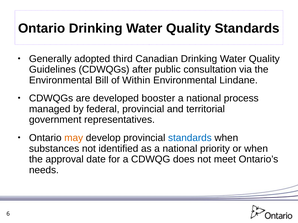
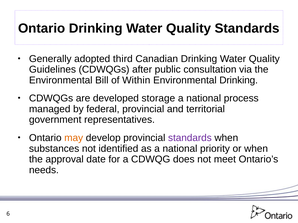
Environmental Lindane: Lindane -> Drinking (239, 80)
booster: booster -> storage (158, 99)
standards colour: blue -> purple (190, 138)
